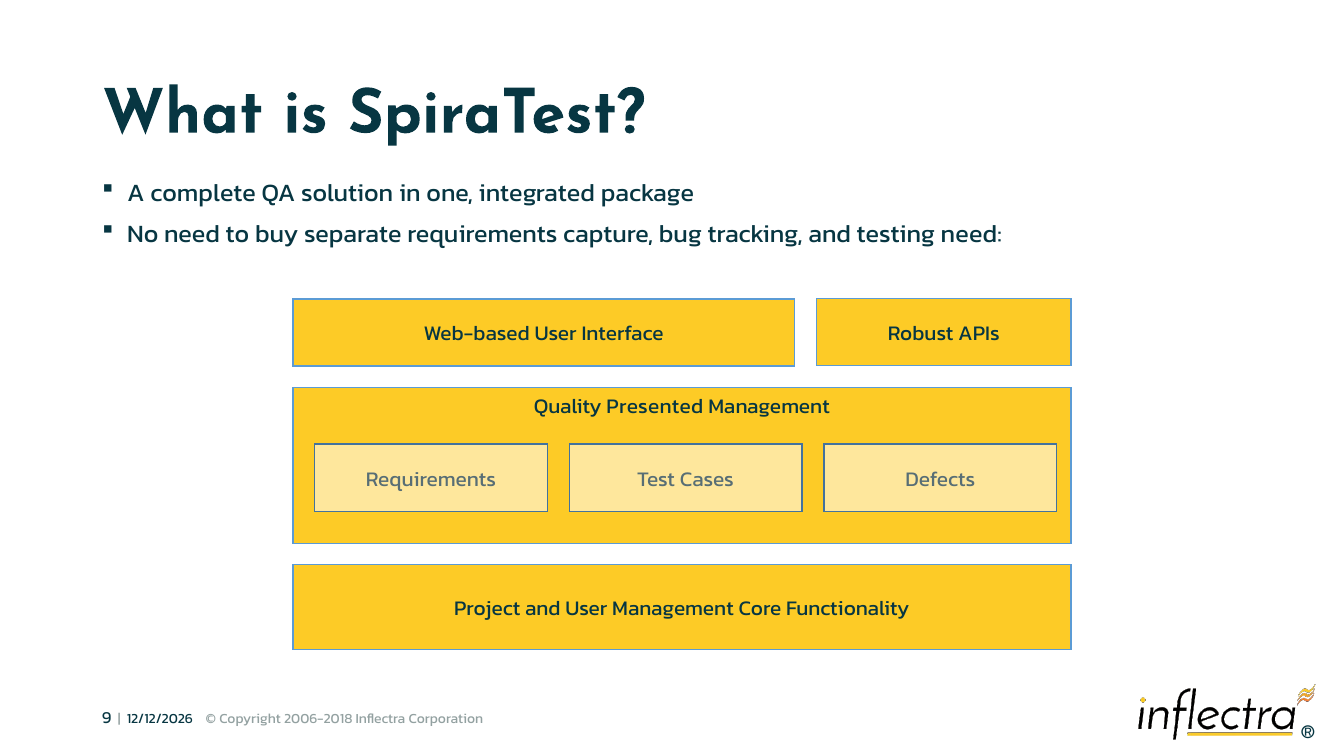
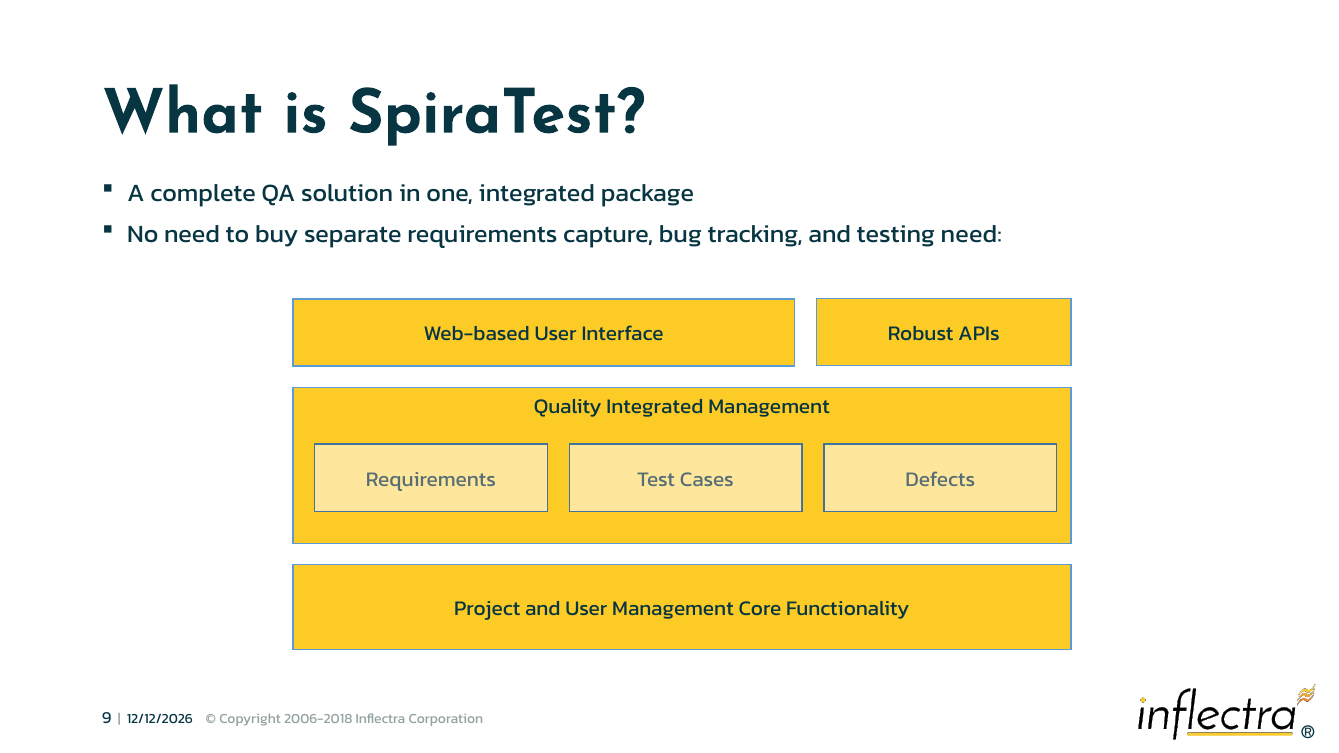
Quality Presented: Presented -> Integrated (655, 407)
